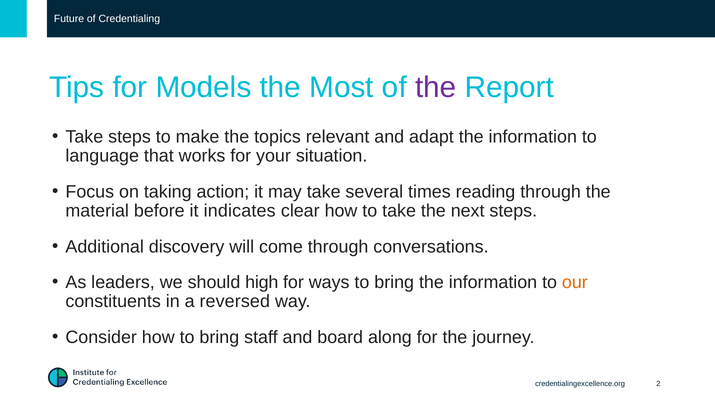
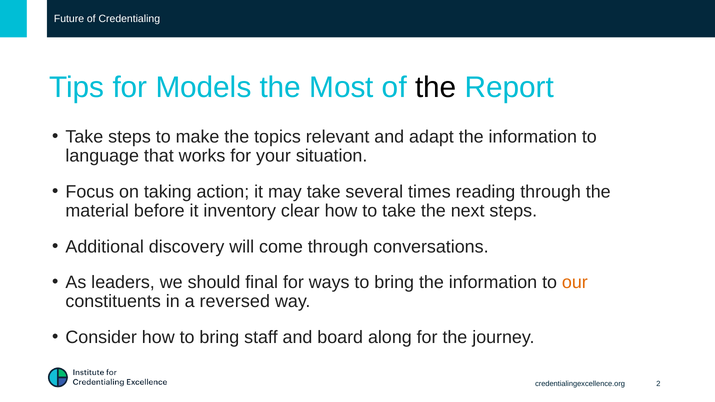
the colour: purple -> black (436, 87)
indicates: indicates -> inventory (240, 211)
high: high -> final (262, 282)
